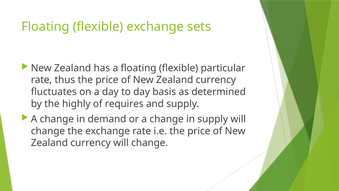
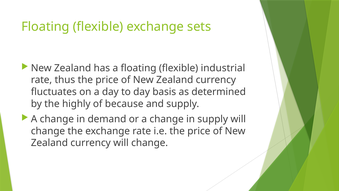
particular: particular -> industrial (223, 68)
requires: requires -> because (124, 104)
